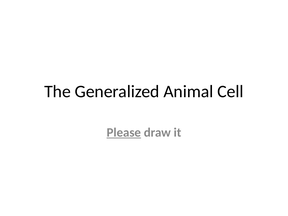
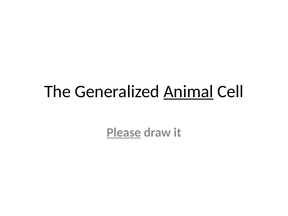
Animal underline: none -> present (188, 91)
